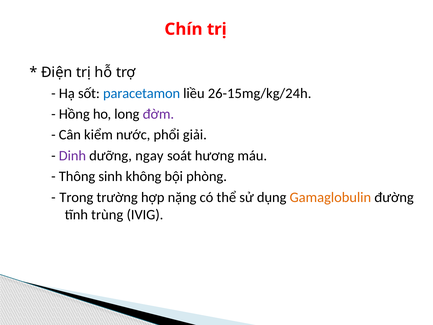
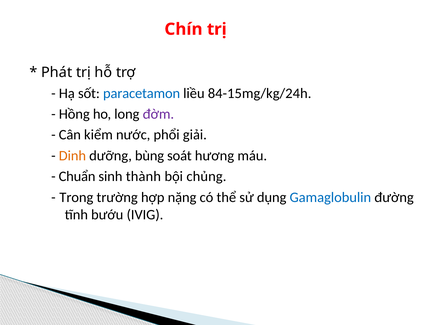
Điện: Điện -> Phát (57, 72)
26-15mg/kg/24h: 26-15mg/kg/24h -> 84-15mg/kg/24h (260, 93)
Dinh colour: purple -> orange (72, 156)
ngay: ngay -> bùng (150, 156)
Thông: Thông -> Chuẩn (77, 176)
không: không -> thành (143, 176)
phòng: phòng -> chủng (206, 176)
Gamaglobulin colour: orange -> blue (330, 197)
trùng: trùng -> bướu (107, 214)
